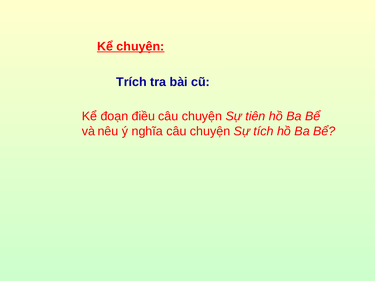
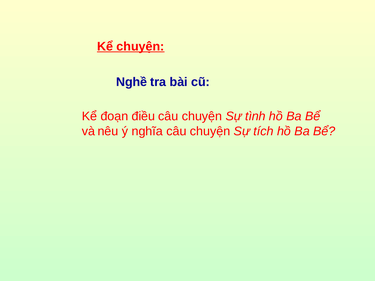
Trích: Trích -> Nghề (132, 82)
tiên: tiên -> tình (255, 116)
